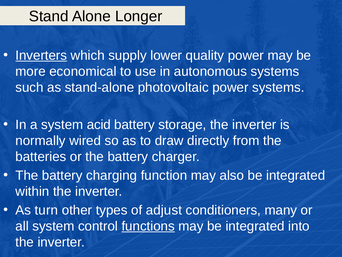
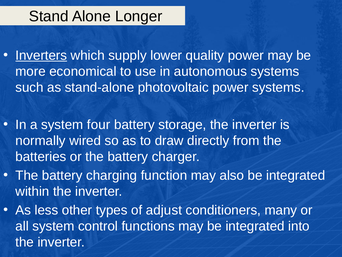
acid: acid -> four (99, 125)
turn: turn -> less (46, 210)
functions underline: present -> none (148, 226)
